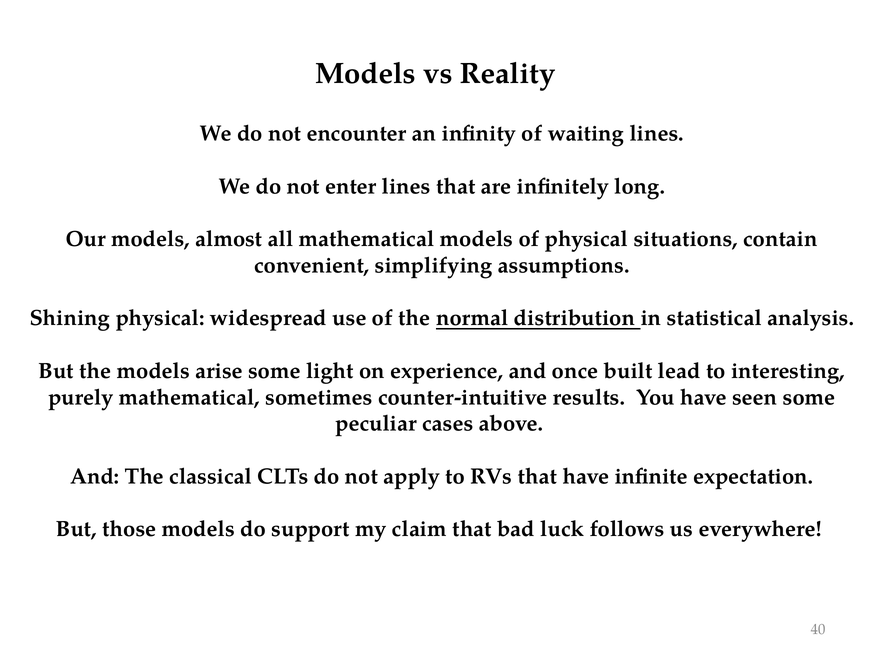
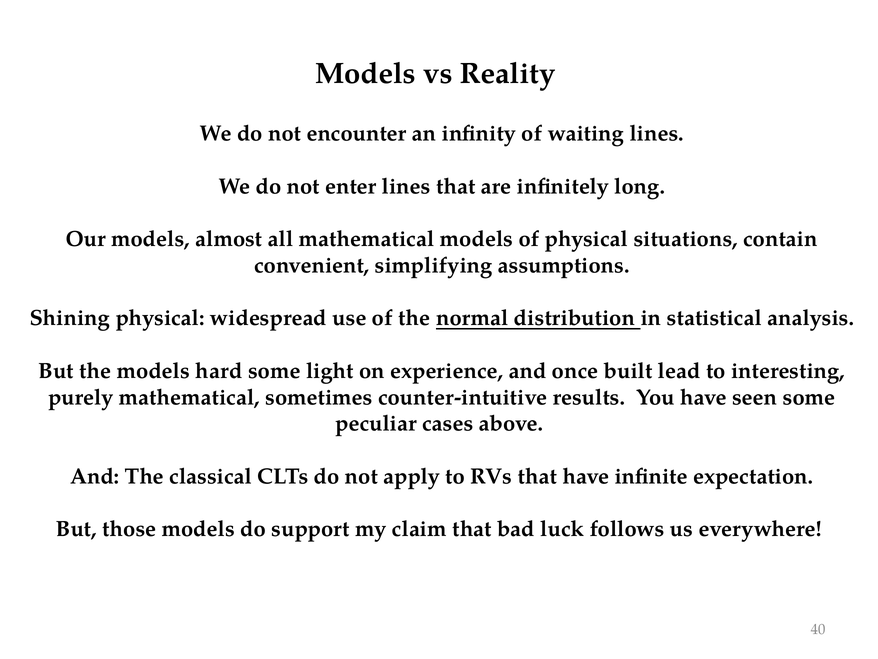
arise: arise -> hard (219, 371)
